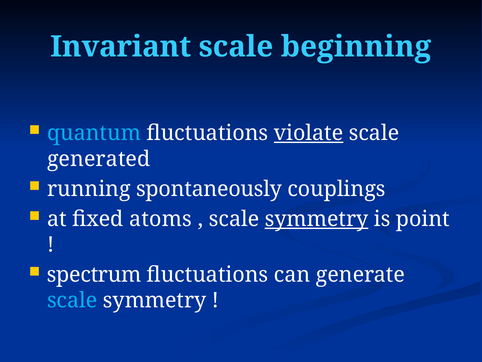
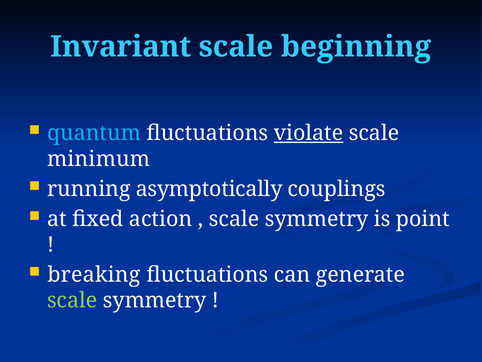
generated: generated -> minimum (99, 159)
spontaneously: spontaneously -> asymptotically (209, 189)
atoms: atoms -> action (161, 219)
symmetry underline: present -> none (317, 219)
spectrum: spectrum -> breaking (94, 274)
scale colour: light blue -> light green (72, 300)
